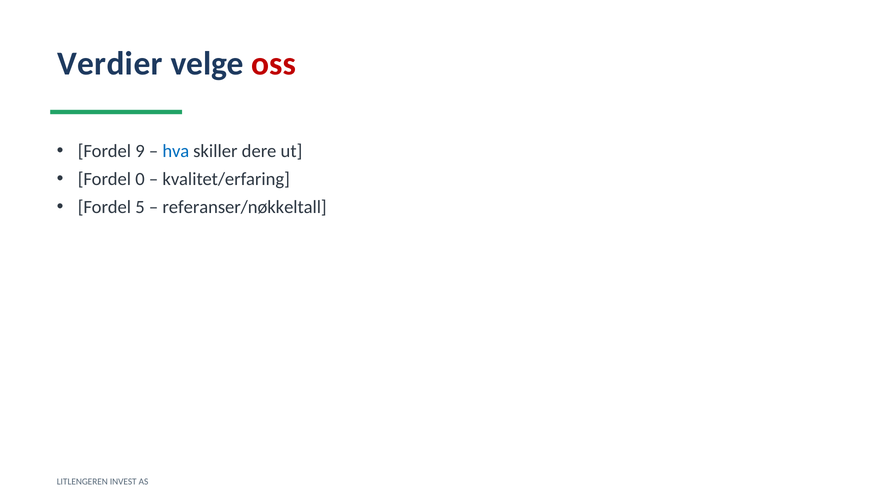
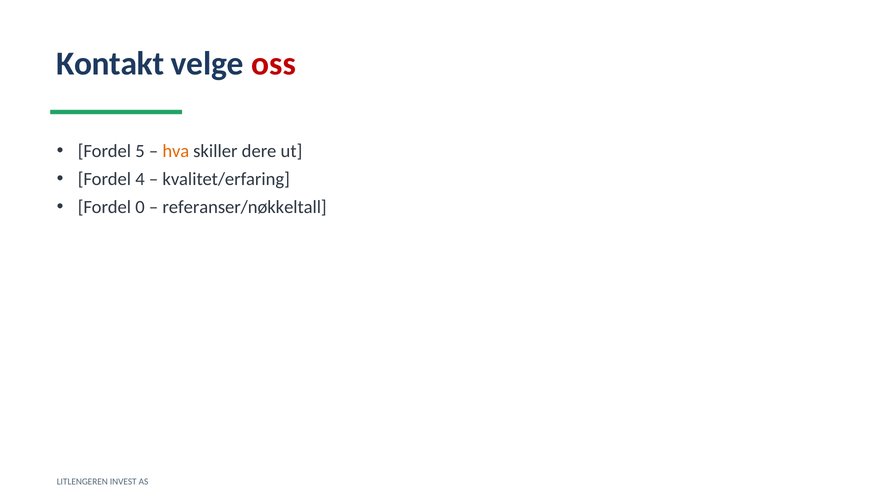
Verdier: Verdier -> Kontakt (110, 64)
9: 9 -> 5 (140, 151)
hva colour: blue -> orange (176, 151)
0: 0 -> 4 (140, 179)
5: 5 -> 0 (140, 207)
